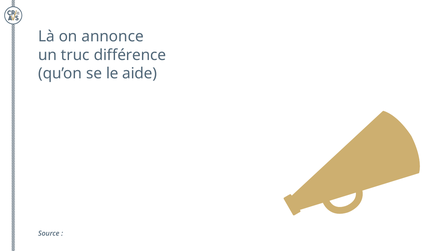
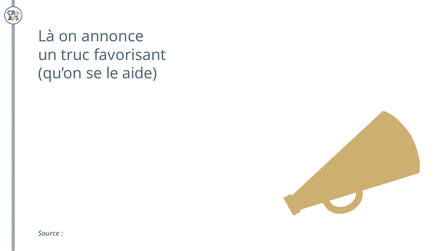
différence: différence -> favorisant (130, 55)
